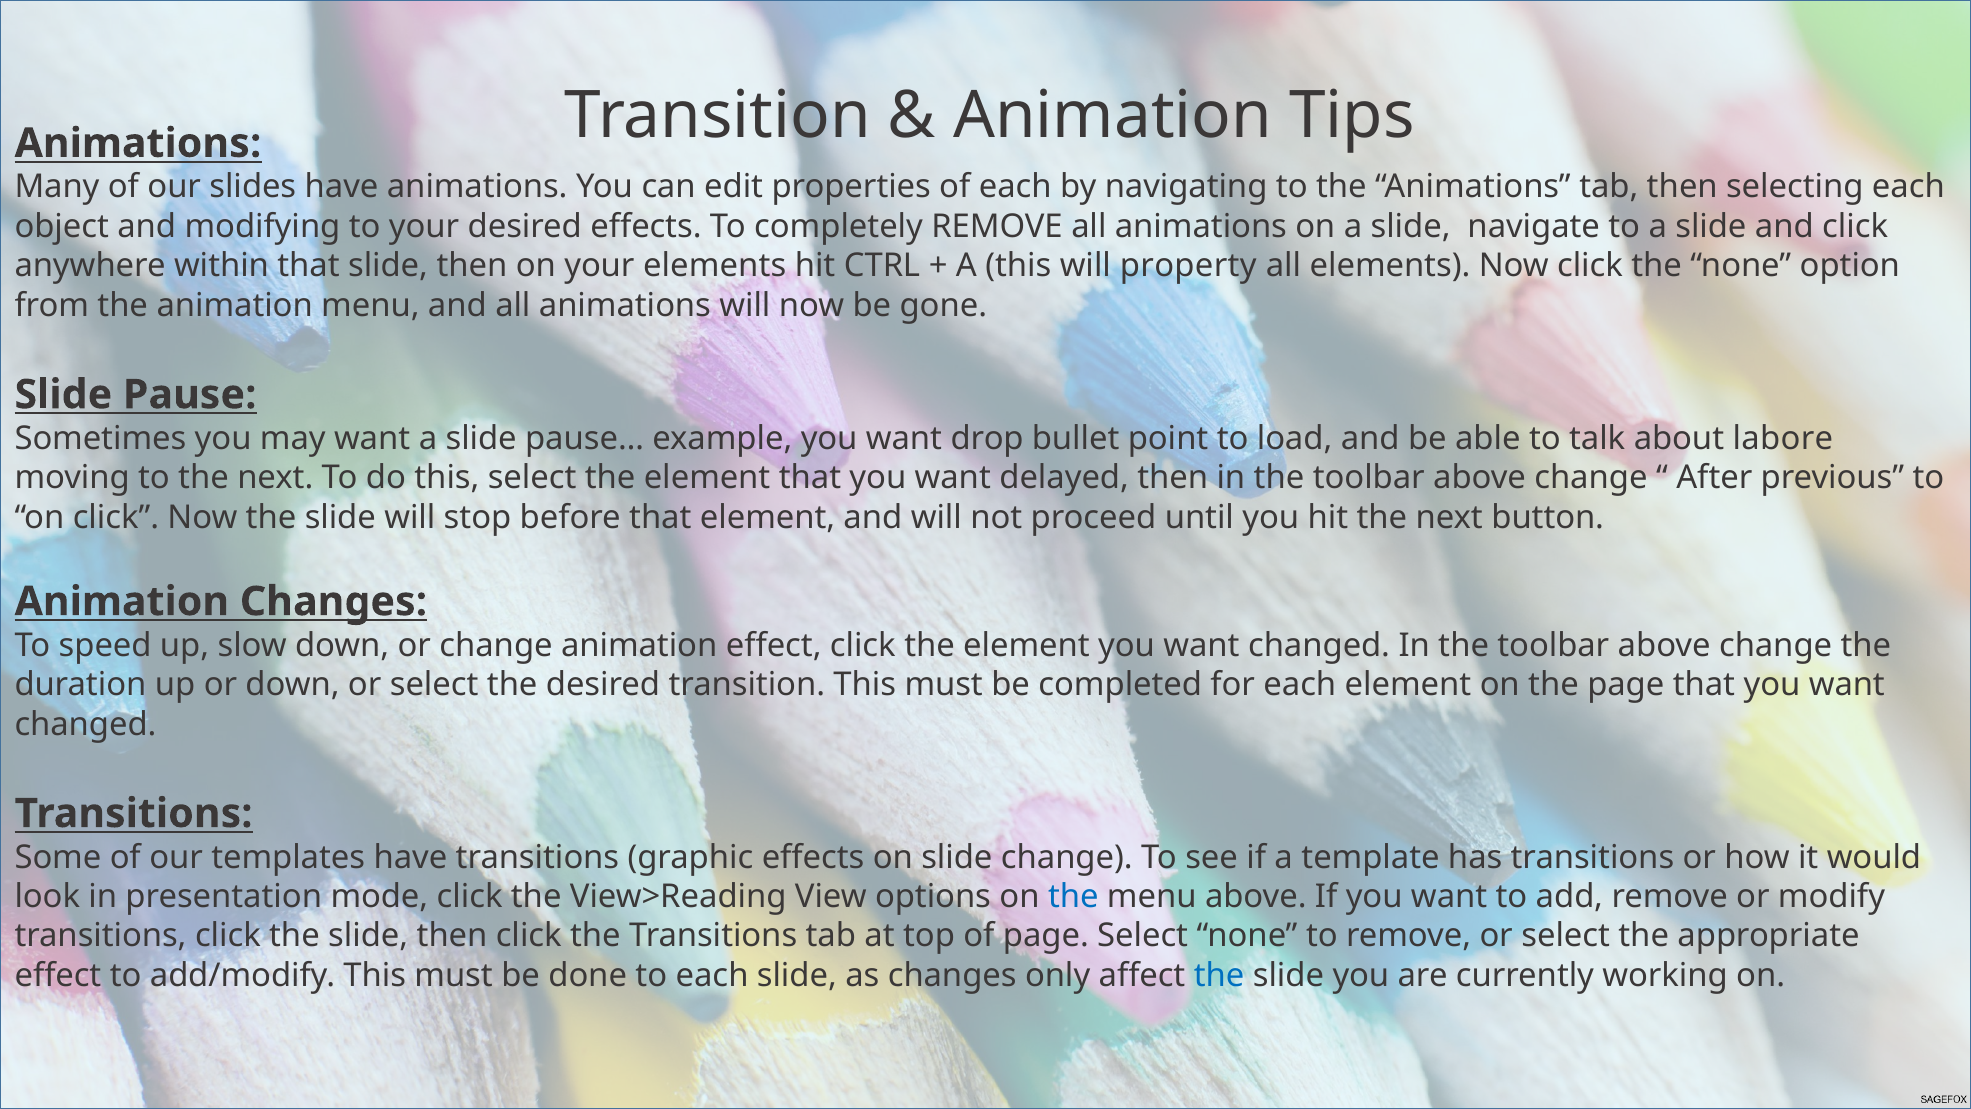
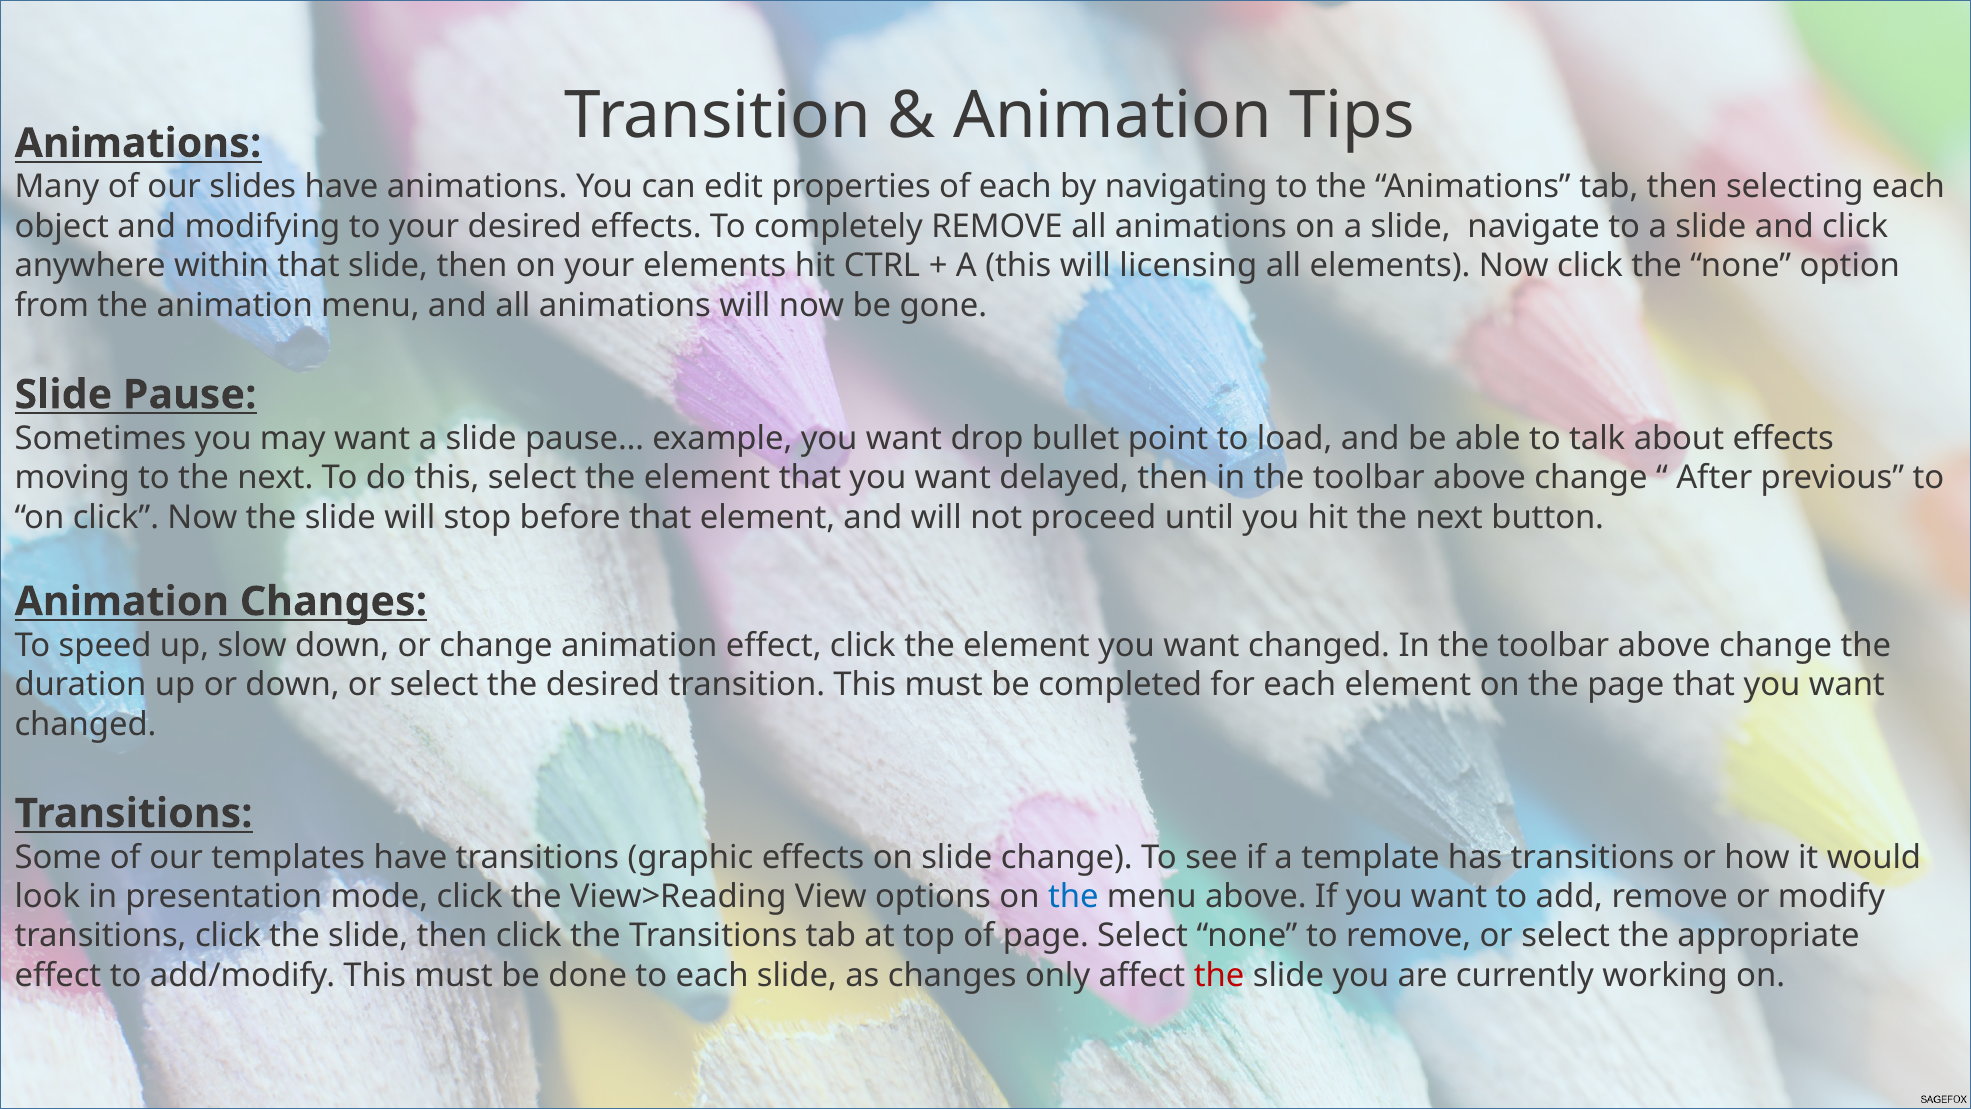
property: property -> licensing (1188, 266)
about labore: labore -> effects (1783, 438)
the colour: blue -> red (1219, 975)
